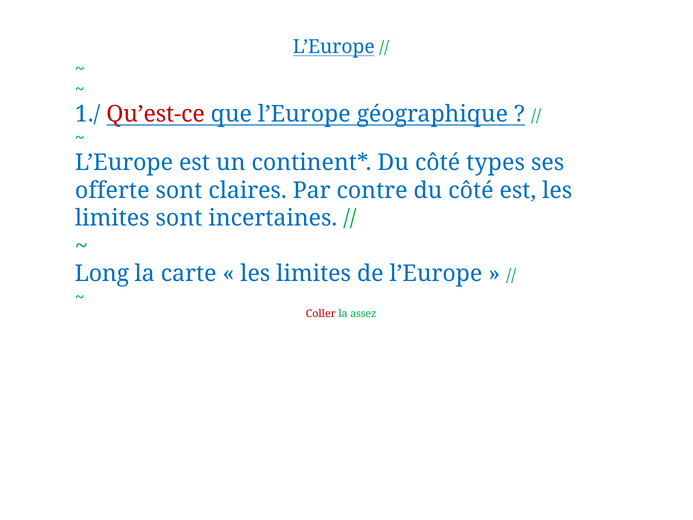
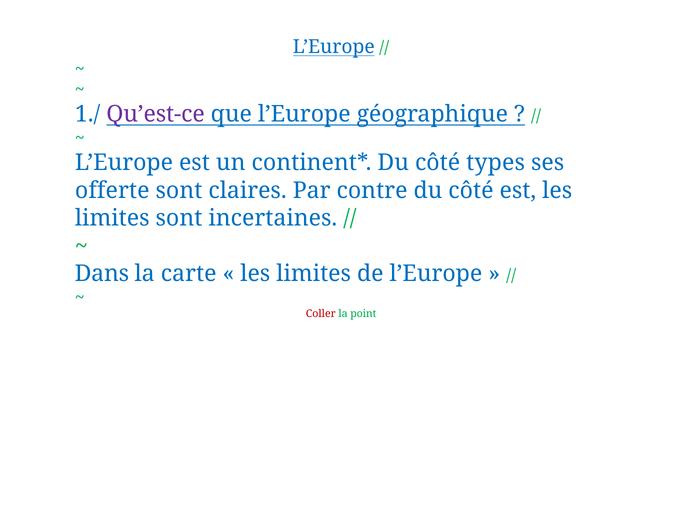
Qu’est-ce colour: red -> purple (156, 114)
Long: Long -> Dans (102, 274)
assez: assez -> point (363, 314)
